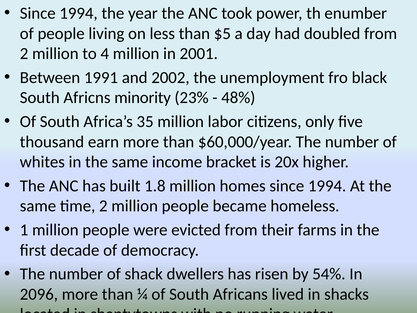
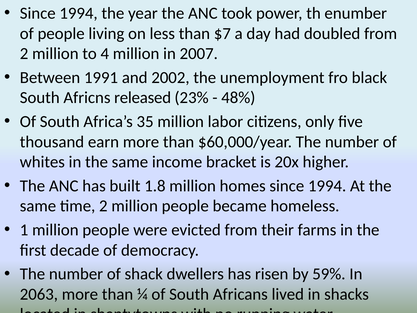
$5: $5 -> $7 (222, 33)
2001: 2001 -> 2007 (199, 54)
minority: minority -> released (143, 98)
54%: 54% -> 59% (329, 274)
2096: 2096 -> 2063 (39, 294)
